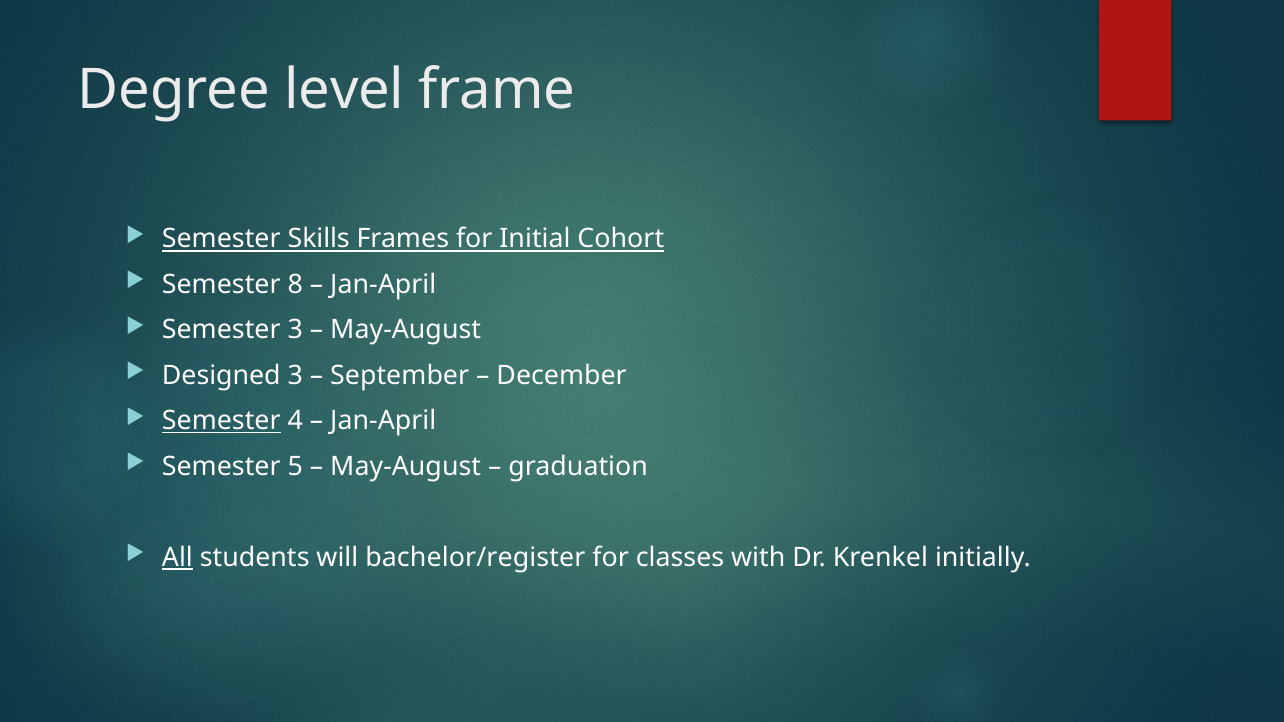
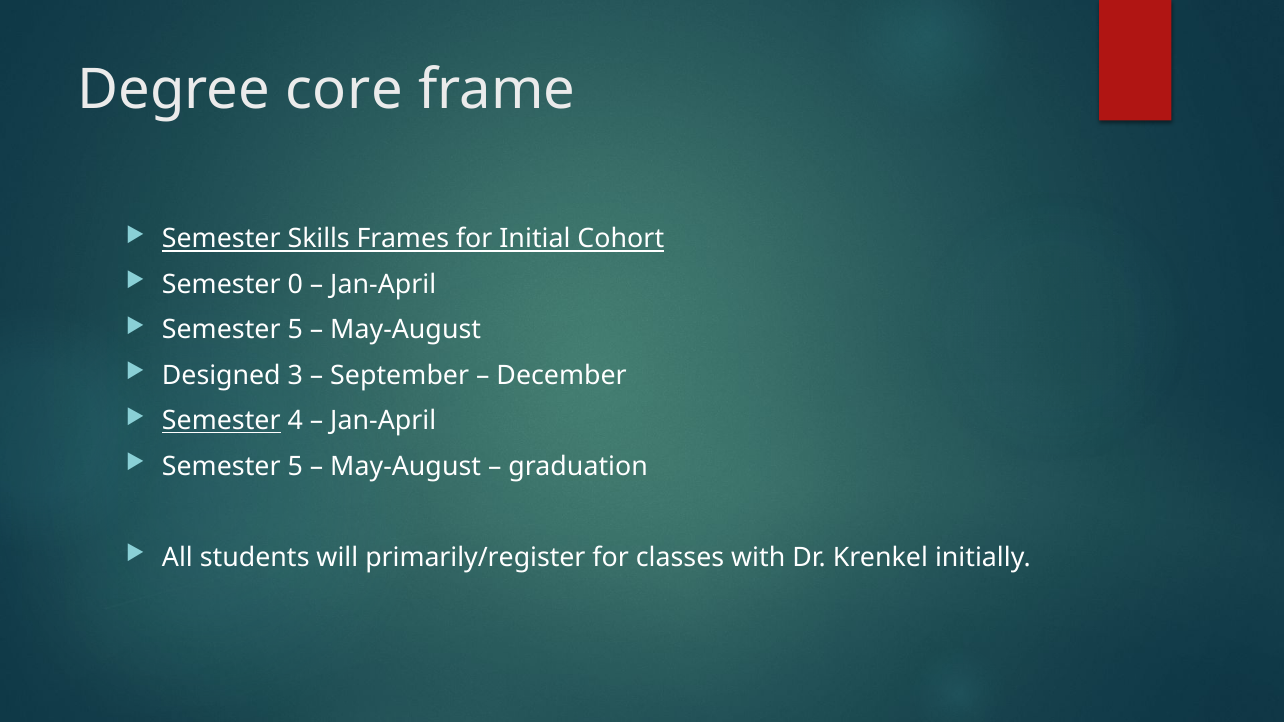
level: level -> core (344, 90)
8: 8 -> 0 (295, 285)
3: 3 -> 5 (295, 330)
All underline: present -> none (177, 558)
bachelor/register: bachelor/register -> primarily/register (475, 558)
